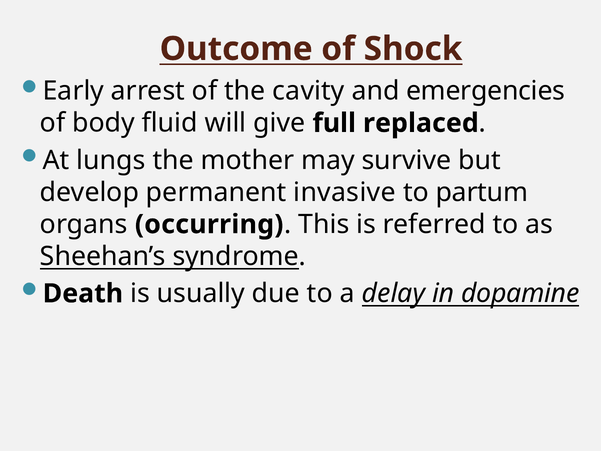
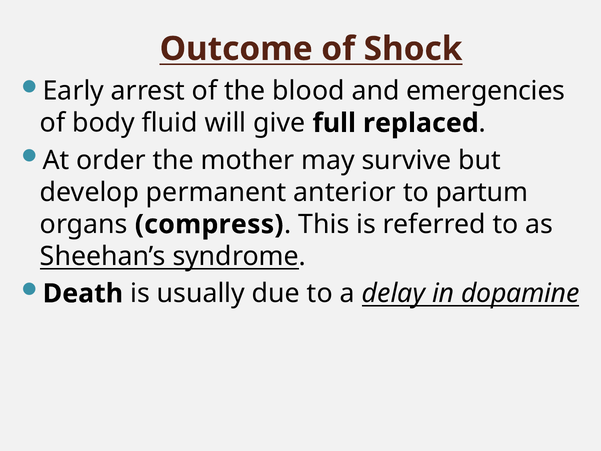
cavity: cavity -> blood (309, 91)
lungs: lungs -> order (111, 160)
invasive: invasive -> anterior (345, 192)
occurring: occurring -> compress (209, 224)
